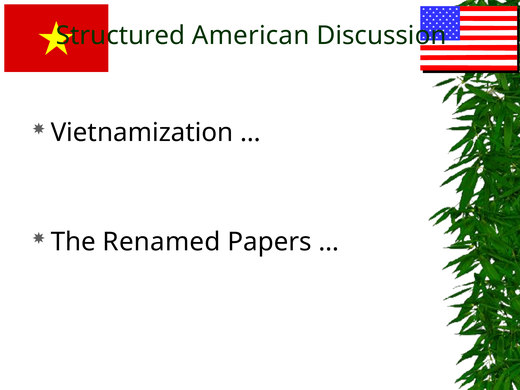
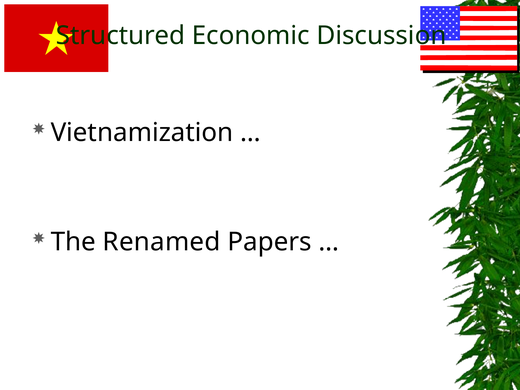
American: American -> Economic (251, 36)
